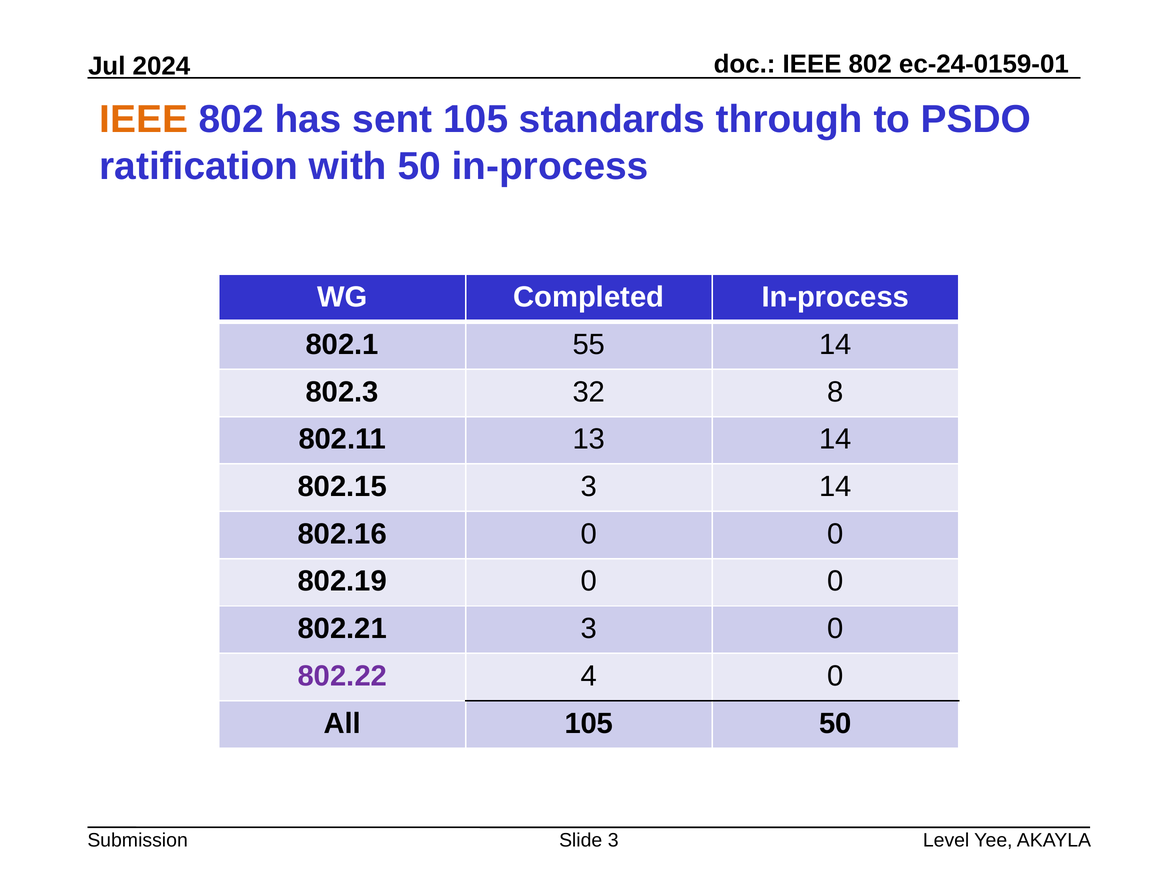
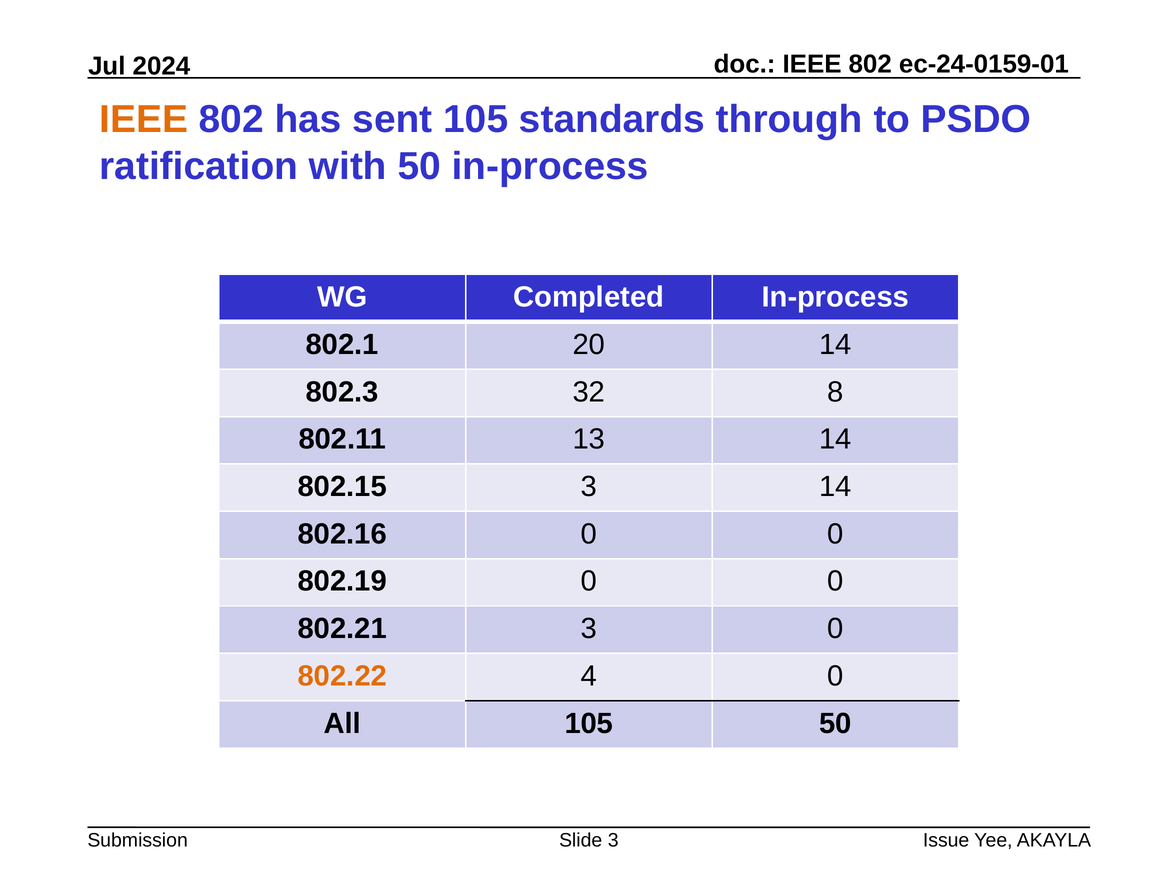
55: 55 -> 20 (589, 345)
802.22 colour: purple -> orange (342, 676)
Level: Level -> Issue (946, 840)
